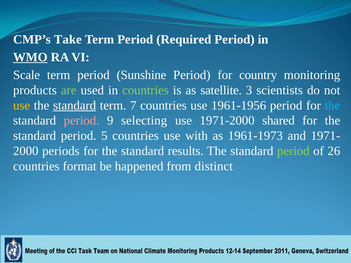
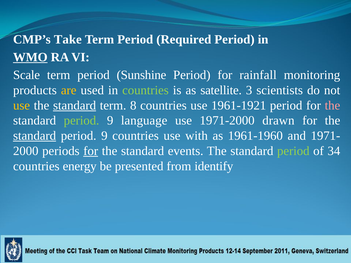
country: country -> rainfall (258, 75)
are colour: light green -> yellow (69, 90)
7: 7 -> 8 (133, 105)
1961-1956: 1961-1956 -> 1961-1921 (239, 105)
the colour: light blue -> pink (332, 105)
period colour: pink -> light green (81, 121)
selecting: selecting -> language (144, 121)
shared: shared -> drawn (278, 121)
standard underline: none -> present (35, 136)
5: 5 -> 9 (104, 136)
1961-1973: 1961-1973 -> 1961-1960 (255, 136)
for underline: none -> present (91, 151)
results: results -> events (186, 151)
26: 26 -> 34 (334, 151)
format: format -> energy (80, 166)
happened: happened -> presented (139, 166)
distinct: distinct -> identify (214, 166)
